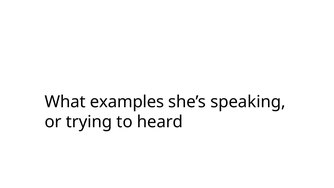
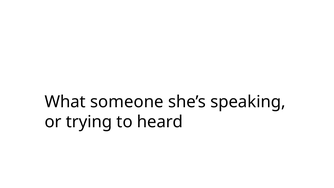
examples: examples -> someone (127, 102)
